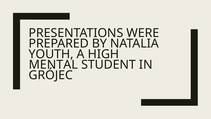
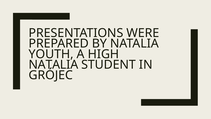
MENTAL: MENTAL -> NATALIA (53, 64)
